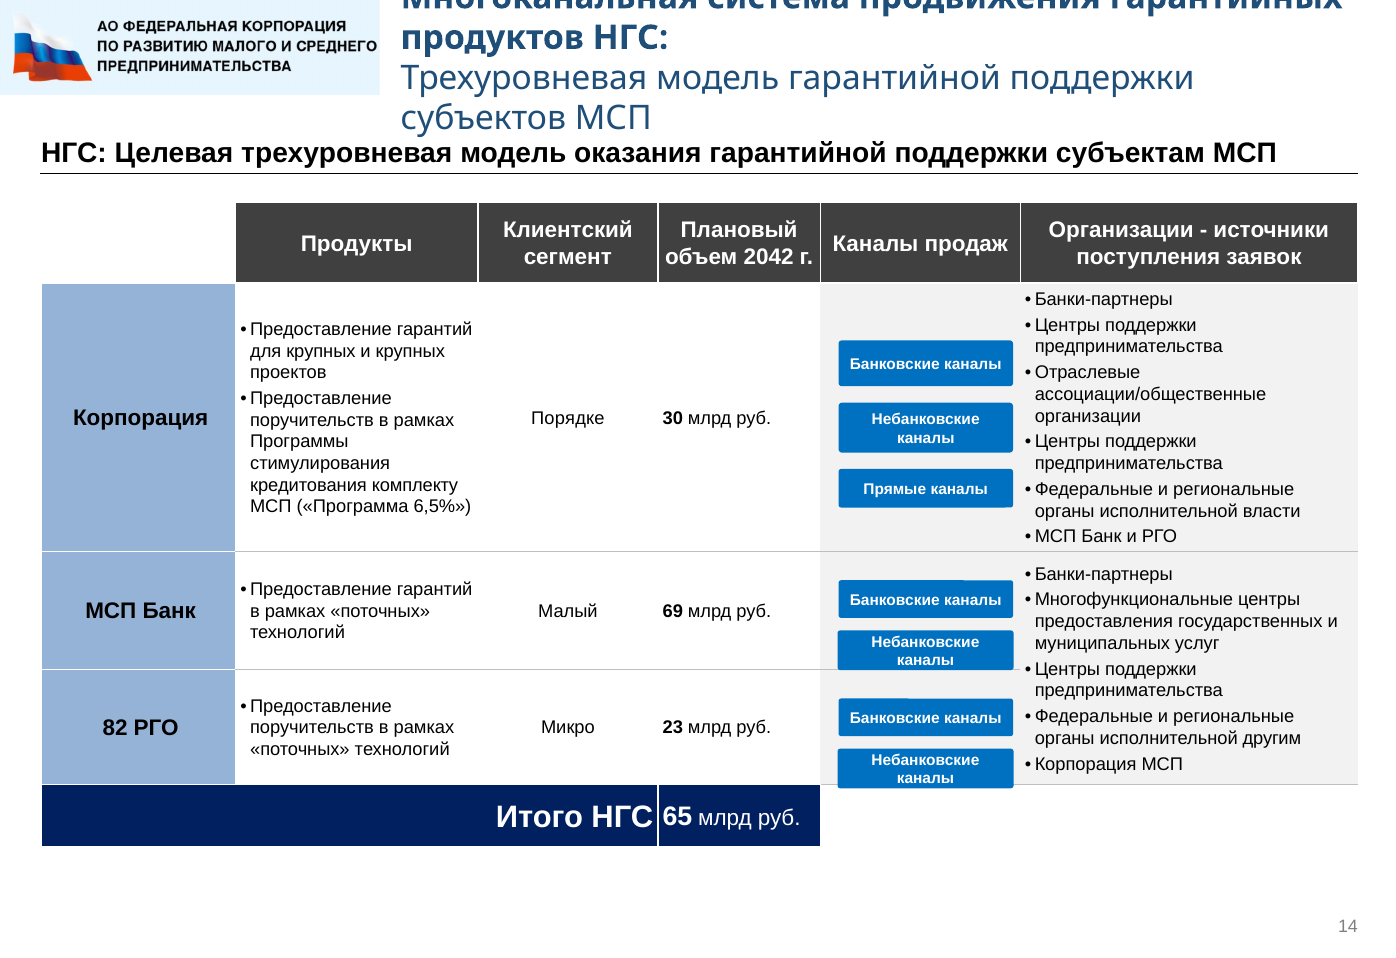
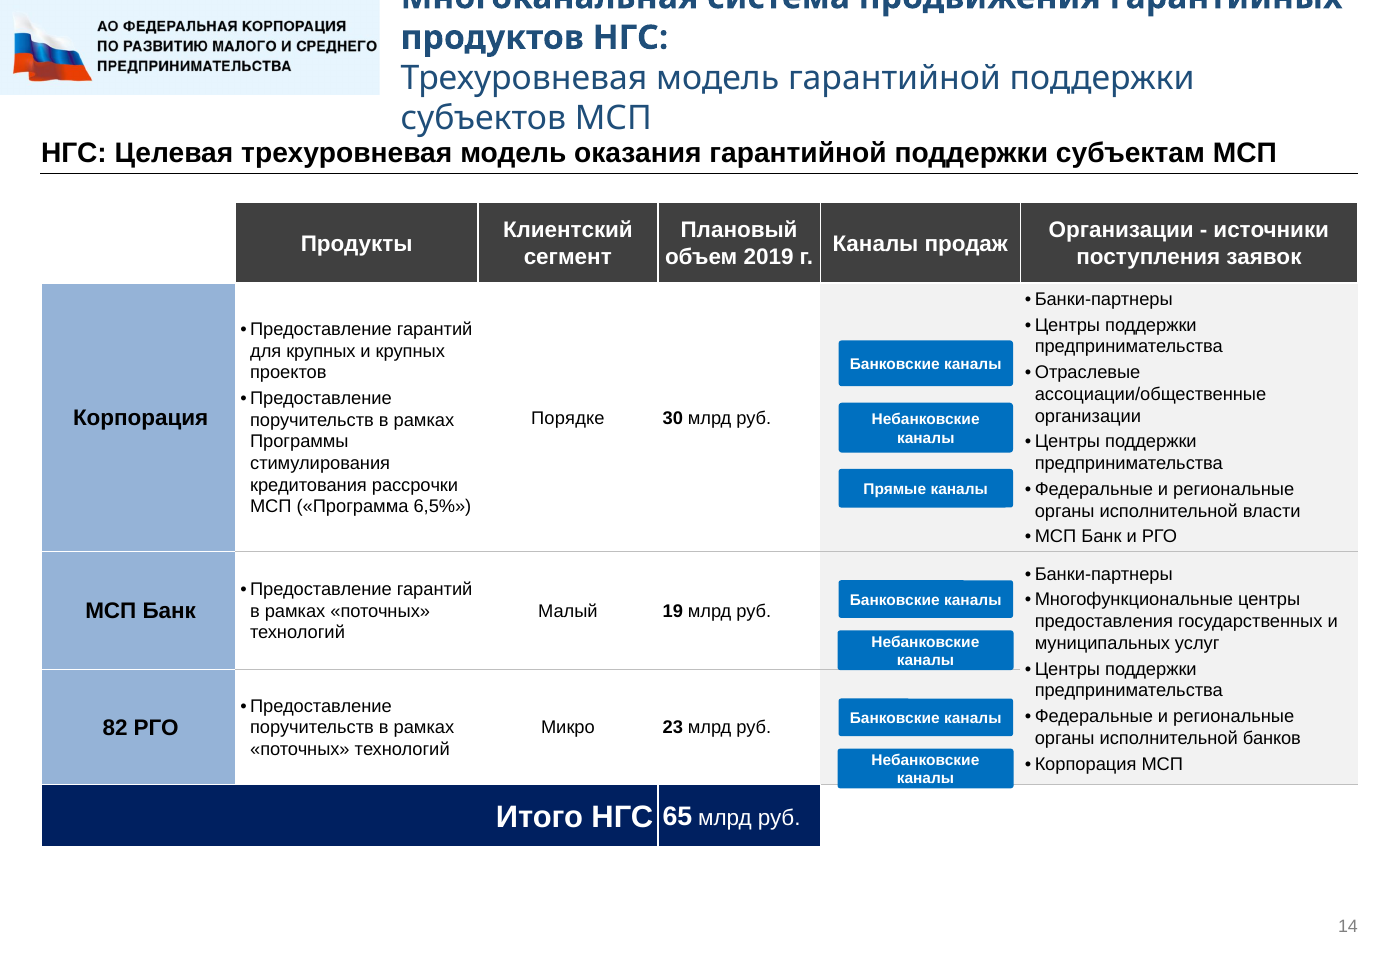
2042: 2042 -> 2019 (769, 257)
комплекту: комплекту -> рассрочки (415, 485)
69: 69 -> 19 (673, 611)
другим: другим -> банков (1272, 738)
